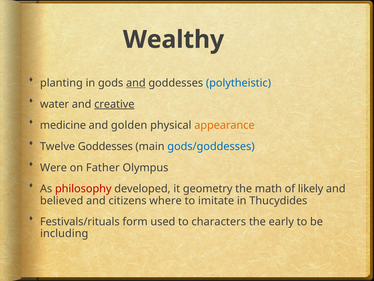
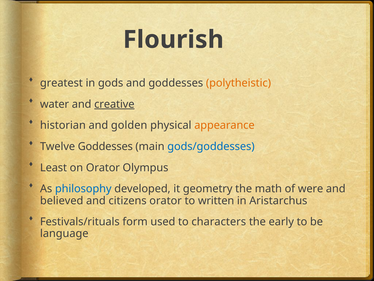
Wealthy: Wealthy -> Flourish (173, 40)
planting: planting -> greatest (61, 83)
and underline: present -> none (136, 83)
polytheistic colour: blue -> orange (238, 83)
medicine: medicine -> historian (63, 125)
Were: Were -> Least (53, 167)
on Father: Father -> Orator (103, 167)
philosophy colour: red -> blue (83, 189)
likely: likely -> were (311, 189)
citizens where: where -> orator (166, 200)
imitate: imitate -> written (216, 200)
Thucydides: Thucydides -> Aristarchus (278, 200)
including: including -> language (64, 233)
